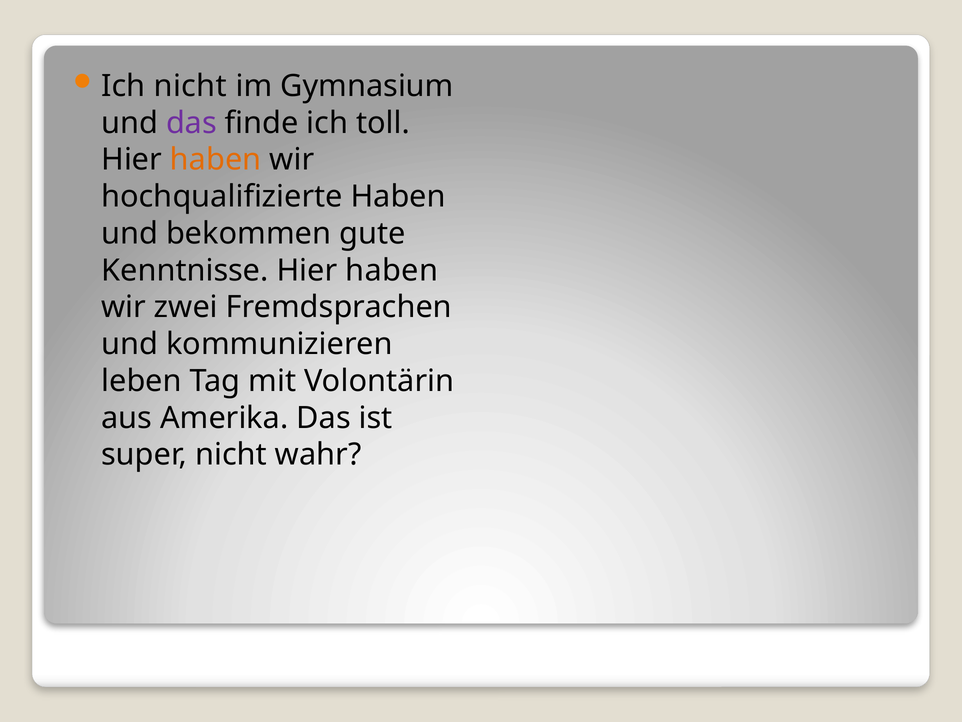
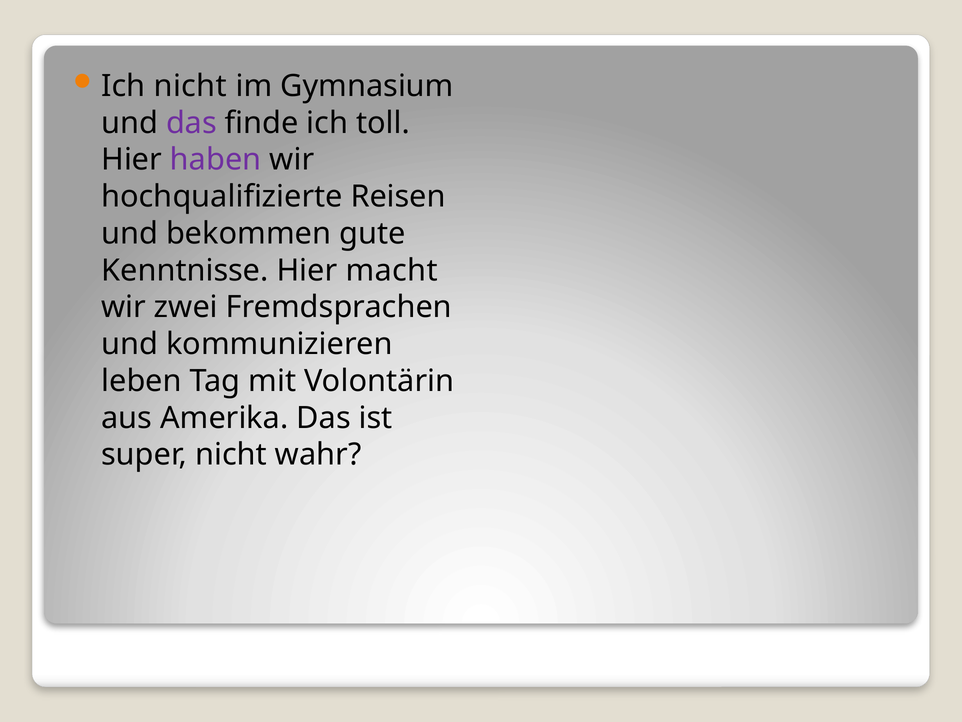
haben colour: orange -> purple (216, 160)
hochqualifizierte Haben: Haben -> Reisen (398, 197)
Kenntnisse Hier haben: haben -> macht (392, 270)
